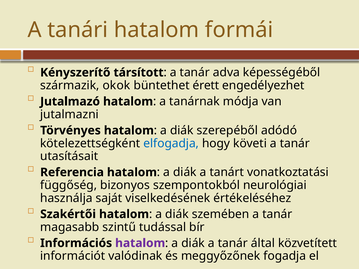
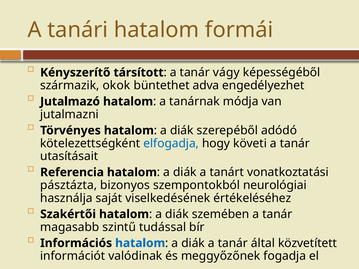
adva: adva -> vágy (226, 73)
érett: érett -> adva (206, 86)
függőség: függőség -> pásztázta (69, 185)
hatalom colour: purple -> blue (140, 243)
